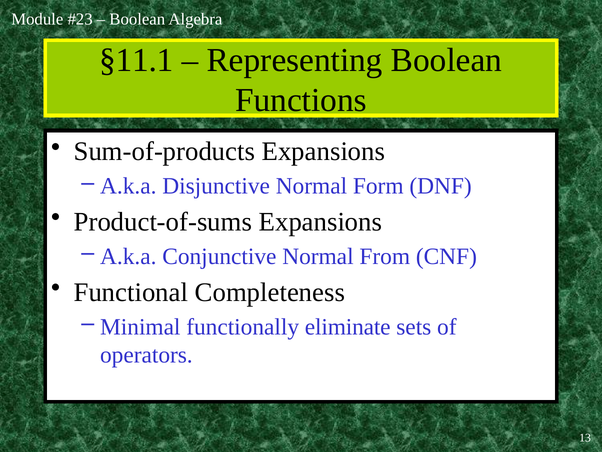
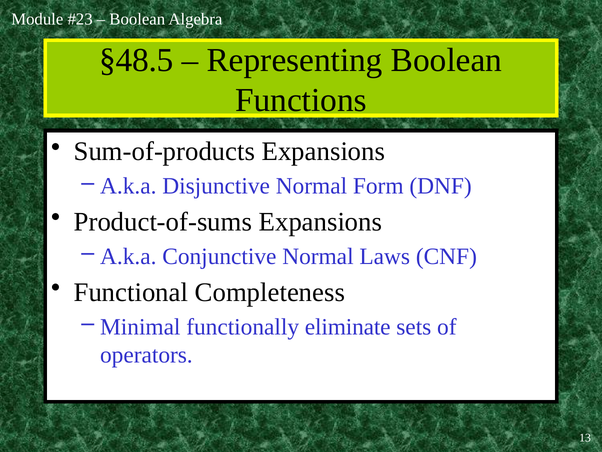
§11.1: §11.1 -> §48.5 (136, 60)
From: From -> Laws (385, 256)
